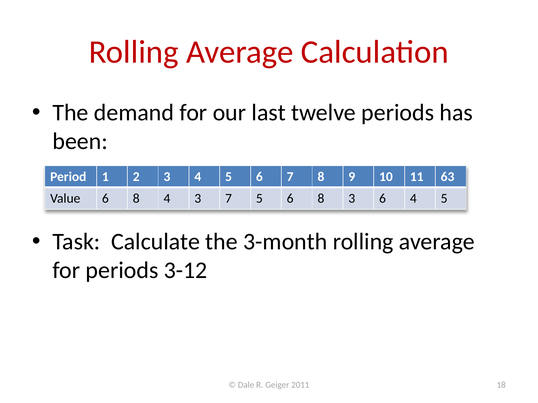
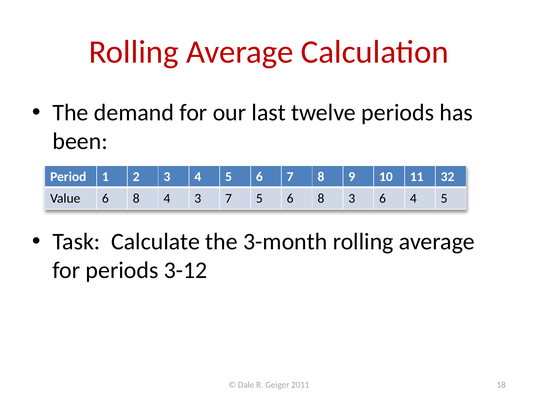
63: 63 -> 32 (448, 177)
